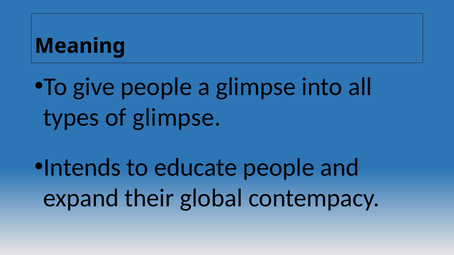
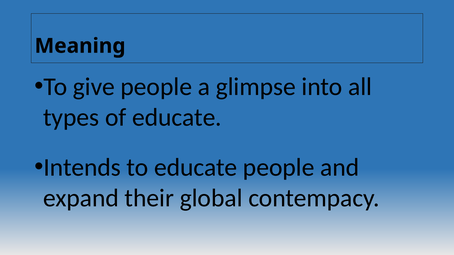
of glimpse: glimpse -> educate (177, 117)
